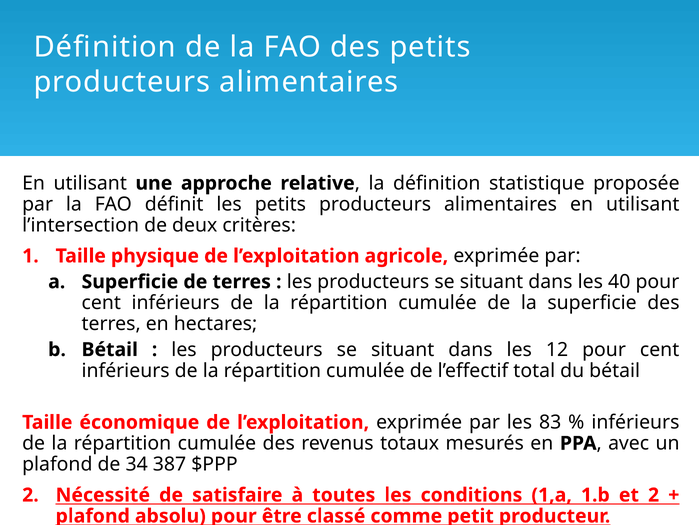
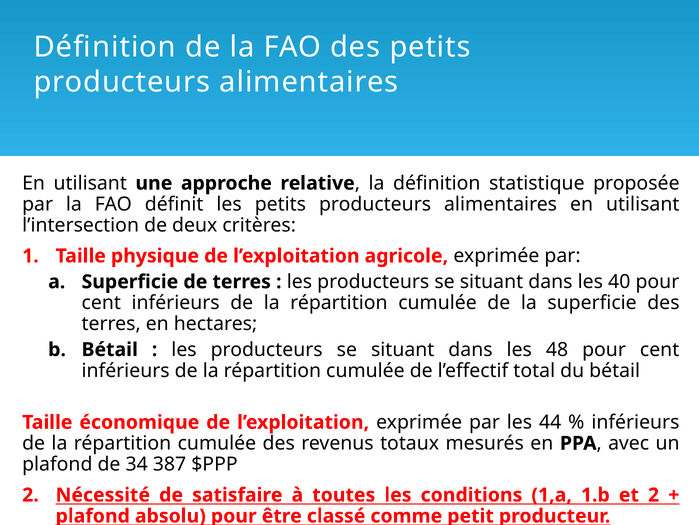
12: 12 -> 48 (557, 349)
83: 83 -> 44 (550, 422)
